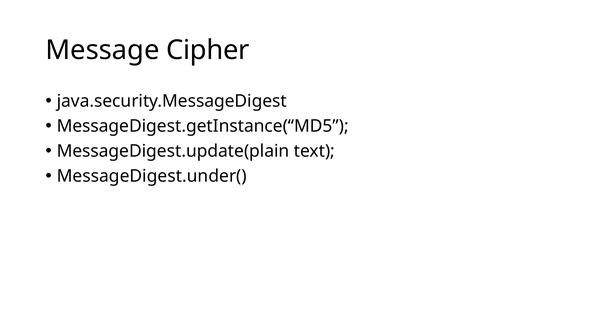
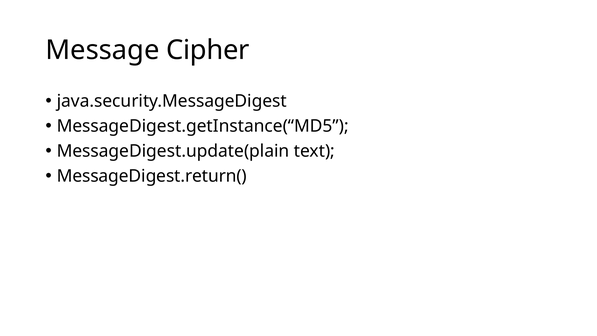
MessageDigest.under(: MessageDigest.under( -> MessageDigest.return( (152, 176)
